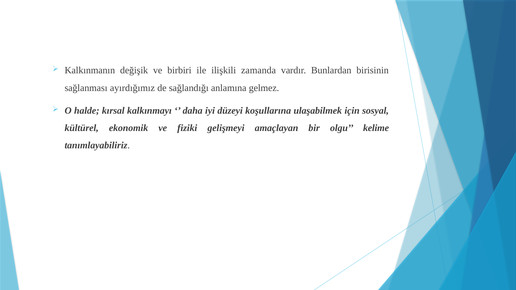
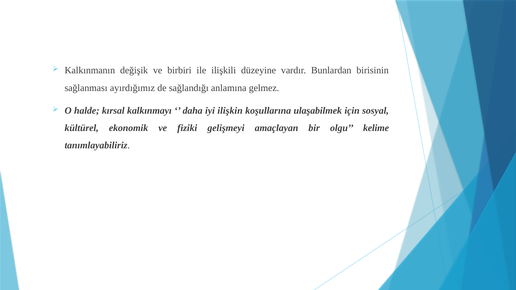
zamanda: zamanda -> düzeyine (259, 71)
düzeyi: düzeyi -> ilişkin (230, 111)
